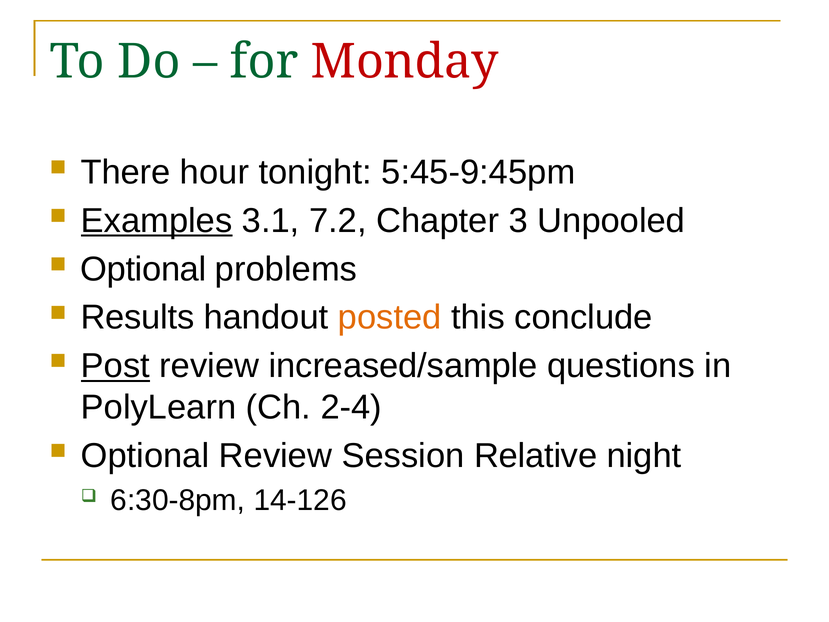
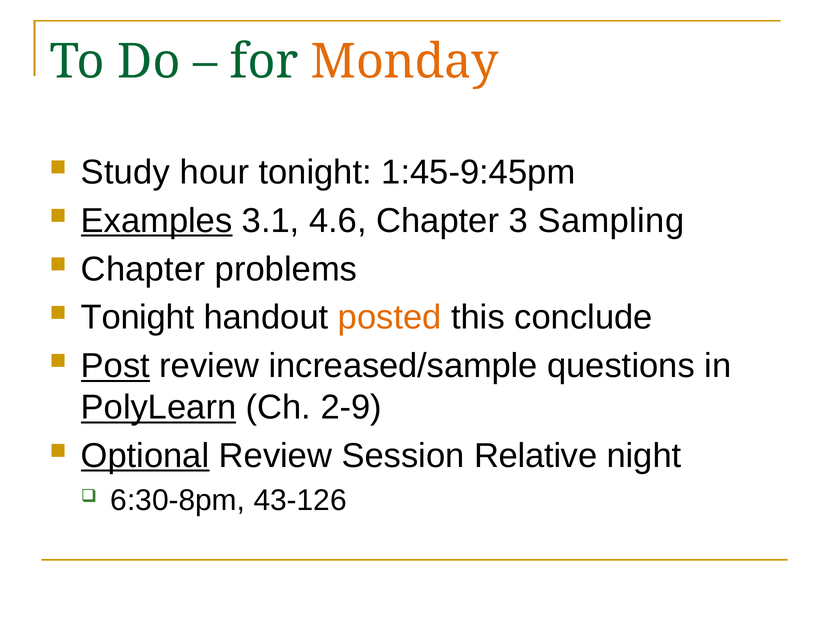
Monday colour: red -> orange (405, 62)
There: There -> Study (125, 172)
5:45-9:45pm: 5:45-9:45pm -> 1:45-9:45pm (478, 172)
7.2: 7.2 -> 4.6 (338, 221)
Unpooled: Unpooled -> Sampling (611, 221)
Optional: Optional -> Chapter (143, 269)
Results: Results -> Tonight (138, 317)
PolyLearn underline: none -> present (159, 407)
2-4: 2-4 -> 2-9 (351, 407)
Optional underline: none -> present (145, 456)
14-126: 14-126 -> 43-126 (300, 500)
